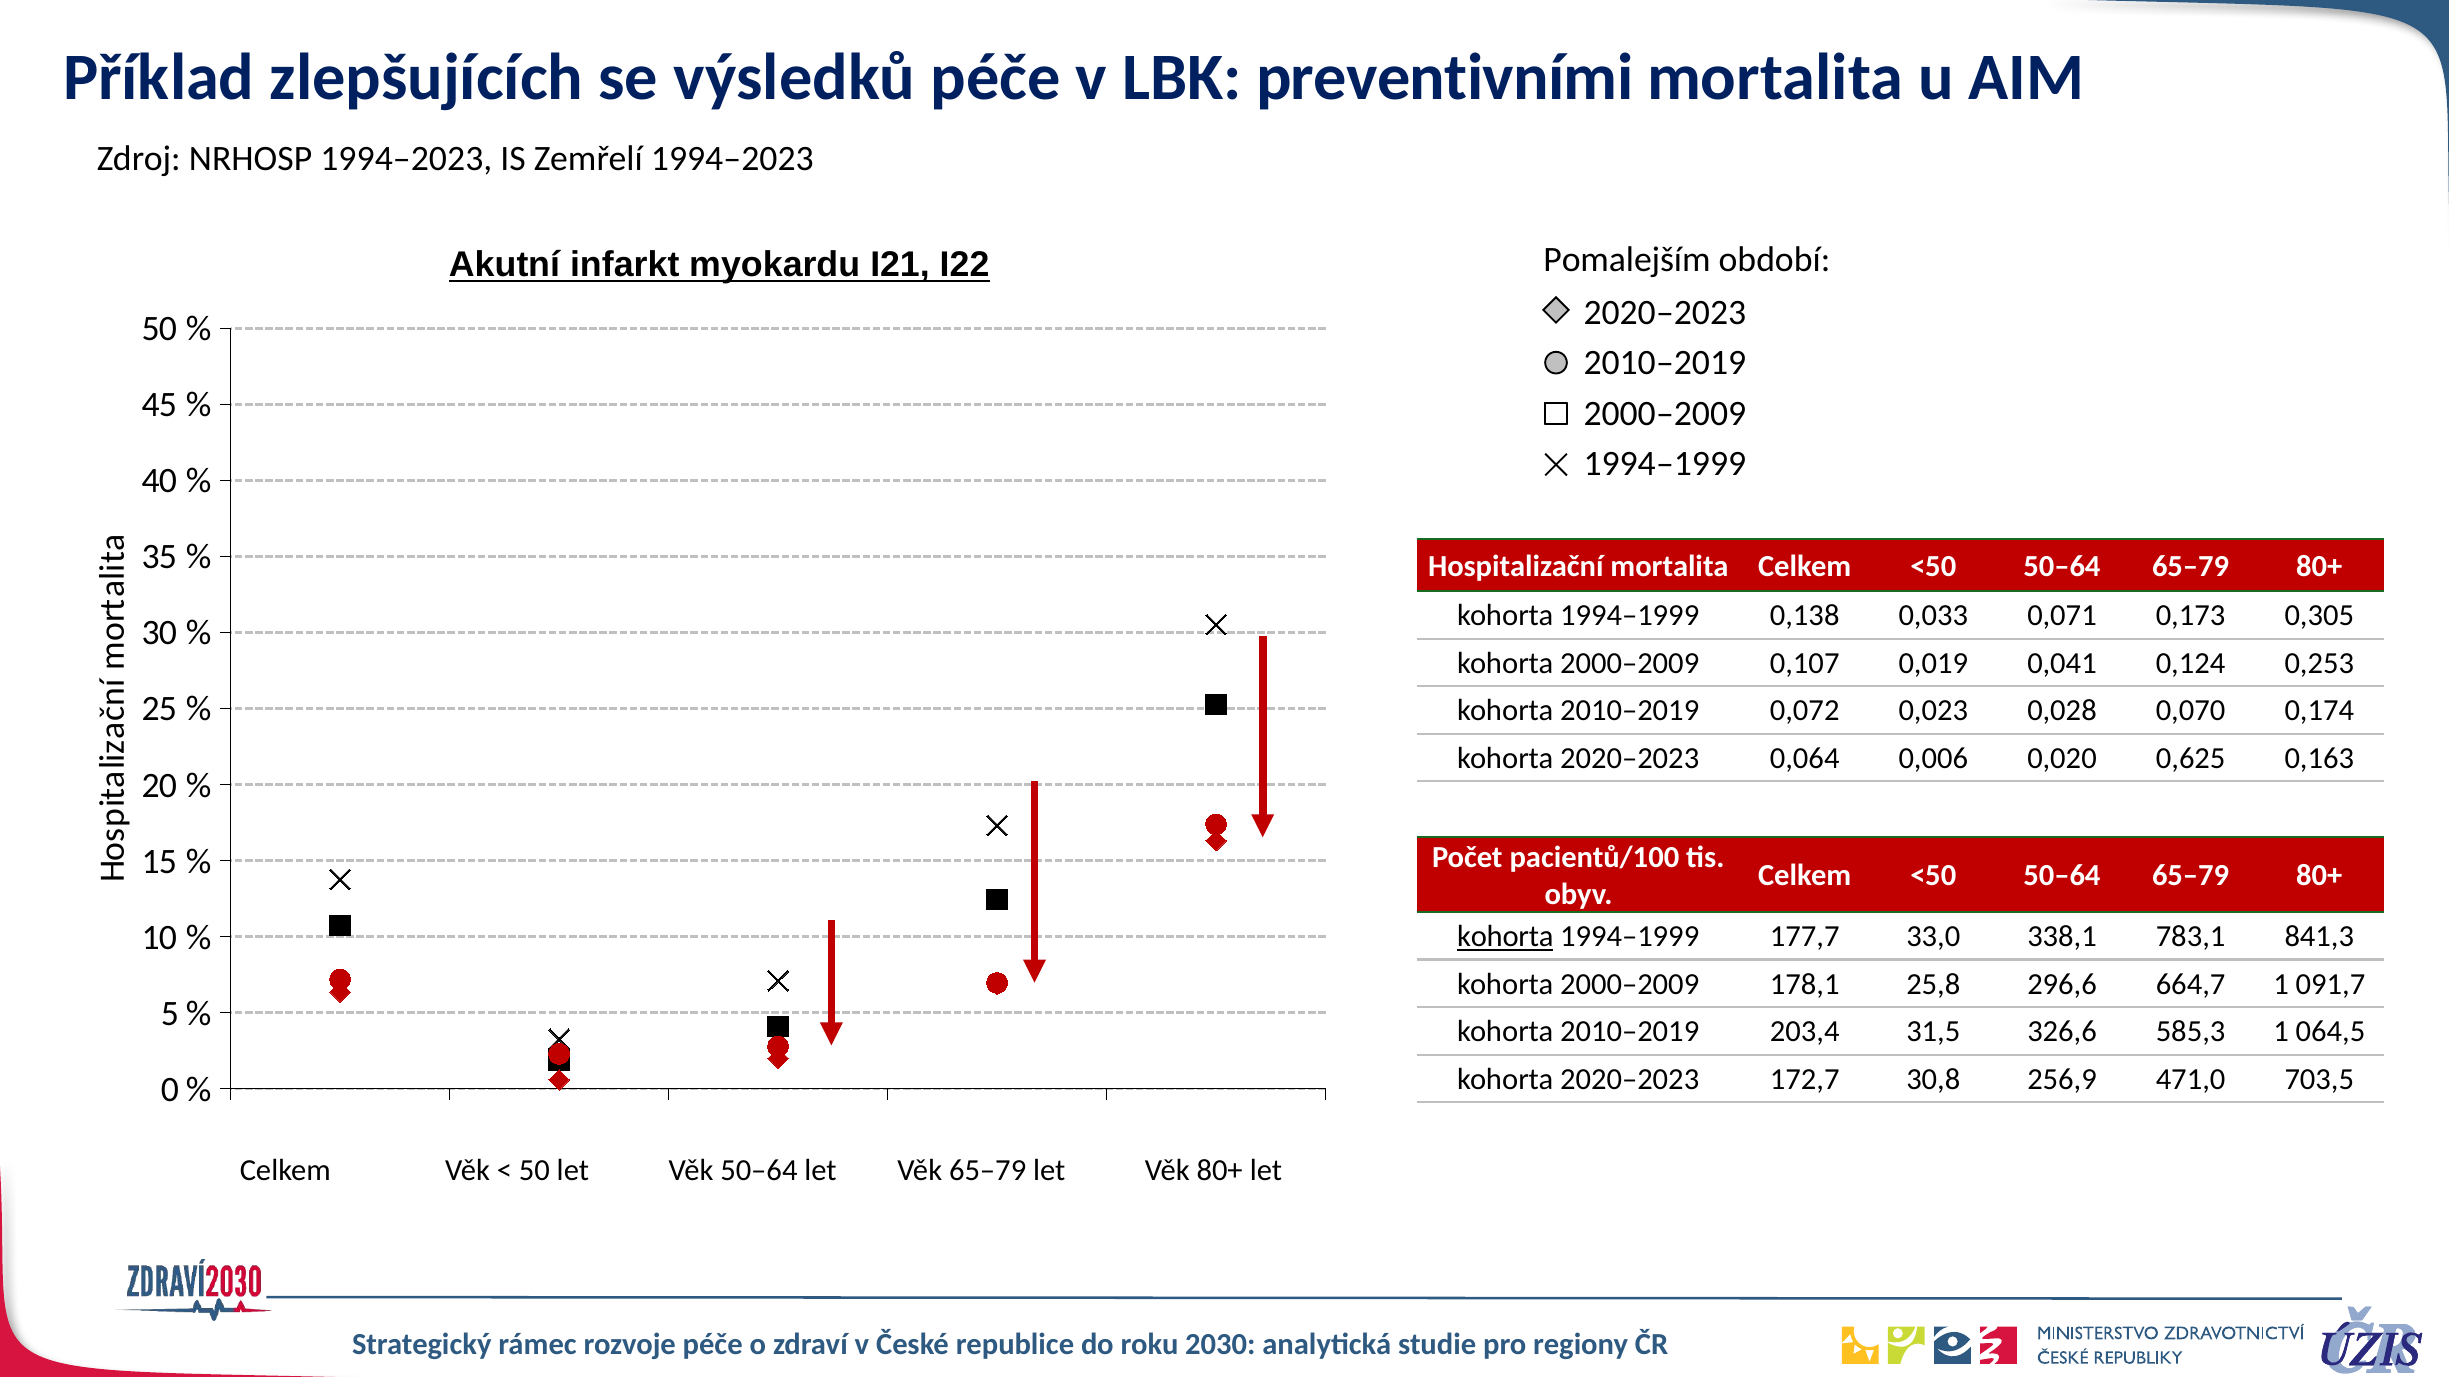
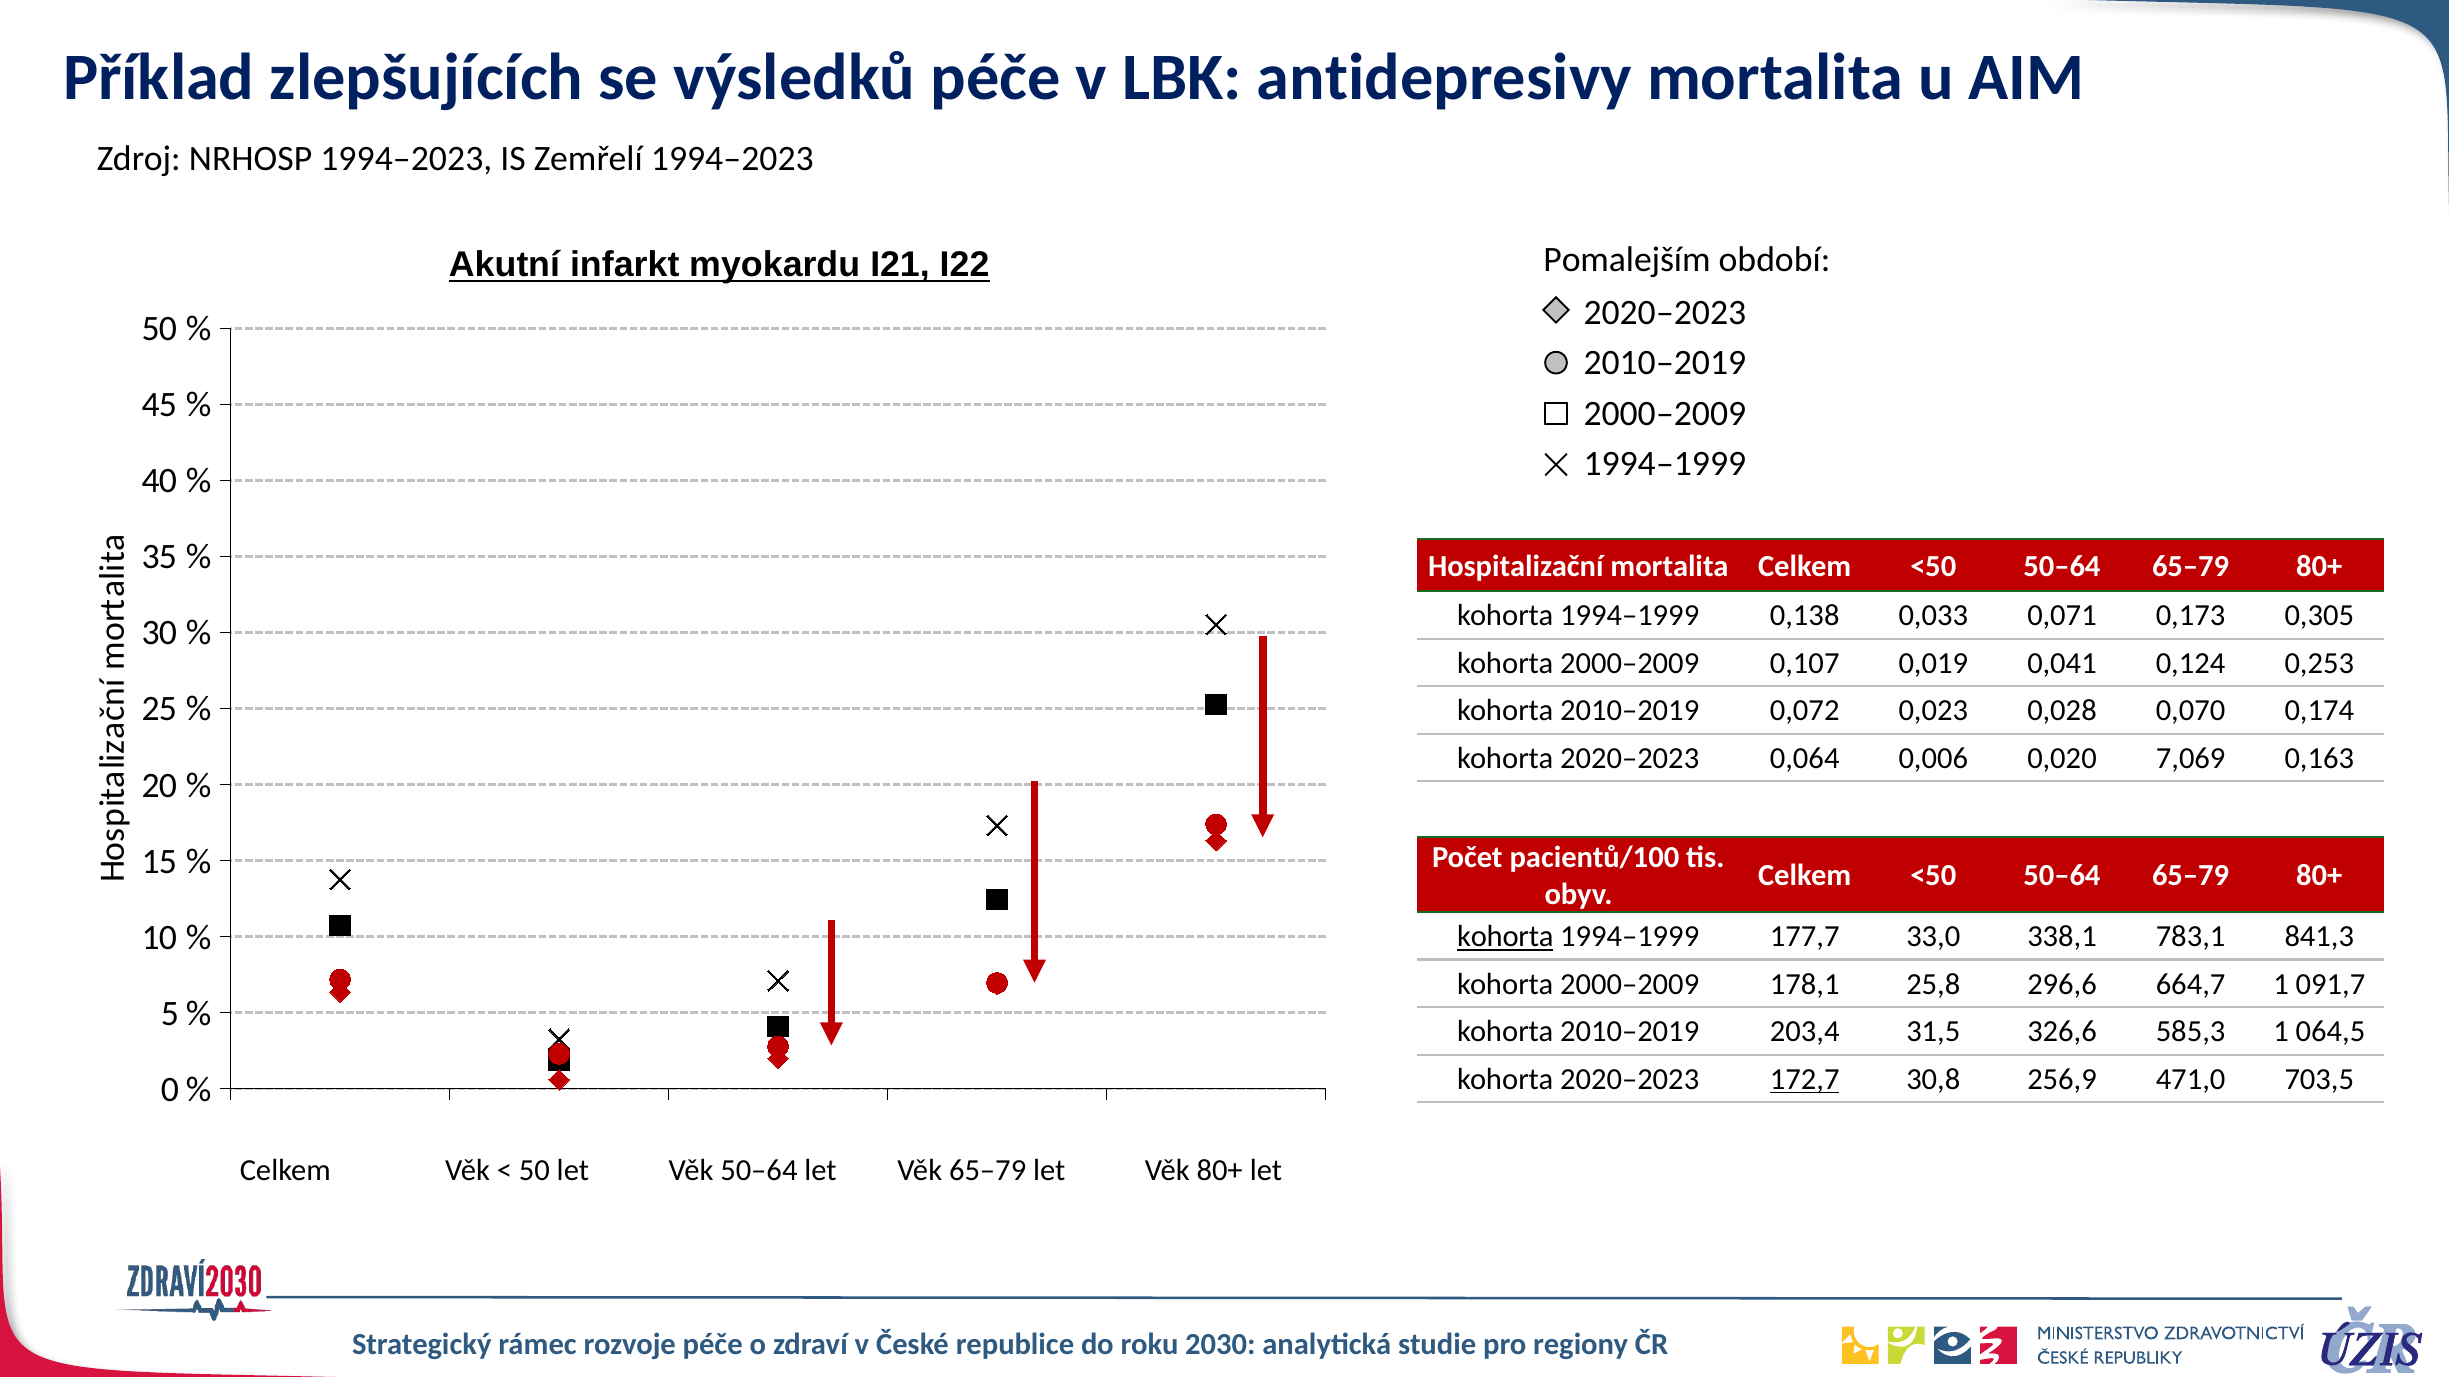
preventivními: preventivními -> antidepresivy (1444, 77)
0,625: 0,625 -> 7,069 (2191, 759)
172,7 underline: none -> present (1805, 1080)
